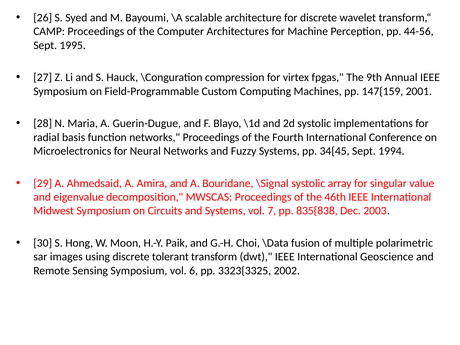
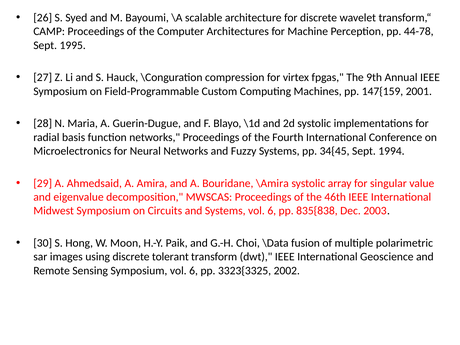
44-56: 44-56 -> 44-78 (419, 31)
\Signal: \Signal -> \Amira (272, 183)
Systems vol 7: 7 -> 6 (272, 211)
